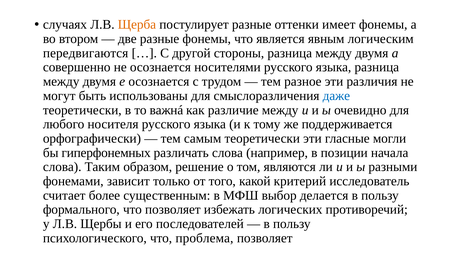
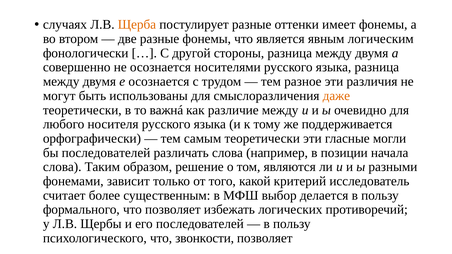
передвигаются: передвигаются -> фонологически (86, 53)
даже colour: blue -> orange (336, 96)
бы гиперфонемных: гиперфонемных -> последователей (106, 153)
проблема: проблема -> звонкости (205, 238)
